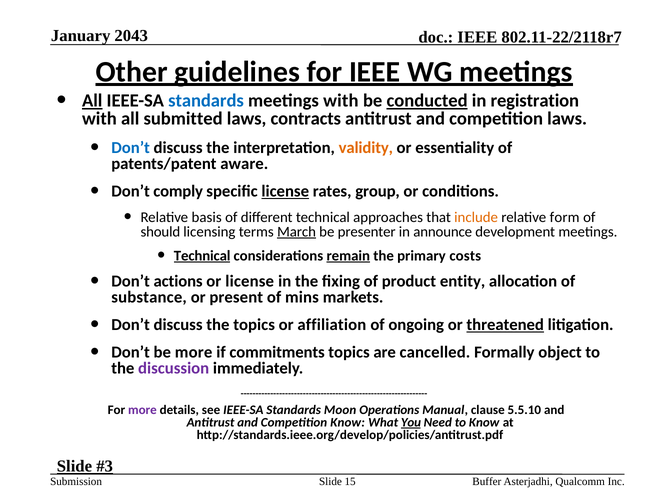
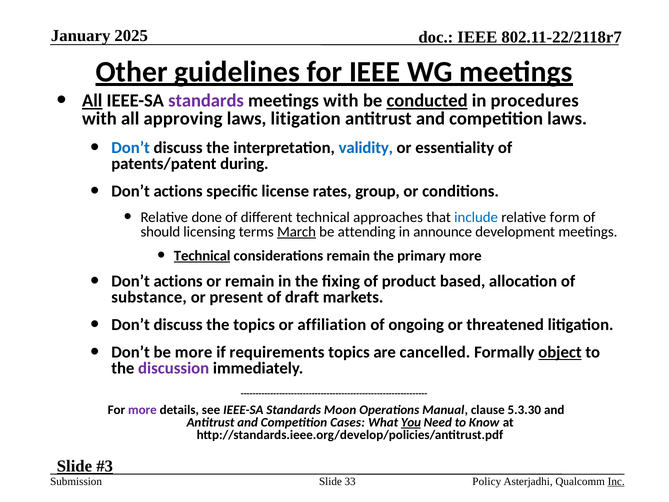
2043: 2043 -> 2025 (131, 35)
standards colour: blue -> purple (206, 101)
registration: registration -> procedures (535, 101)
submitted: submitted -> approving (183, 119)
laws contracts: contracts -> litigation (306, 119)
validity colour: orange -> blue (366, 148)
aware: aware -> during (244, 164)
comply: comply -> actions (178, 191)
license underline: present -> none (285, 191)
basis: basis -> done (207, 217)
include colour: orange -> blue (476, 217)
presenter: presenter -> attending (367, 232)
remain underline: present -> none (348, 255)
primary costs: costs -> more (465, 255)
or license: license -> remain (250, 281)
entity: entity -> based (463, 281)
mins: mins -> draft (302, 297)
threatened underline: present -> none (505, 325)
commitments: commitments -> requirements (277, 352)
object underline: none -> present (560, 352)
5.5.10: 5.5.10 -> 5.3.30 (524, 410)
Competition Know: Know -> Cases (348, 422)
15: 15 -> 33 (350, 481)
Buffer: Buffer -> Policy (487, 481)
Inc underline: none -> present (616, 481)
